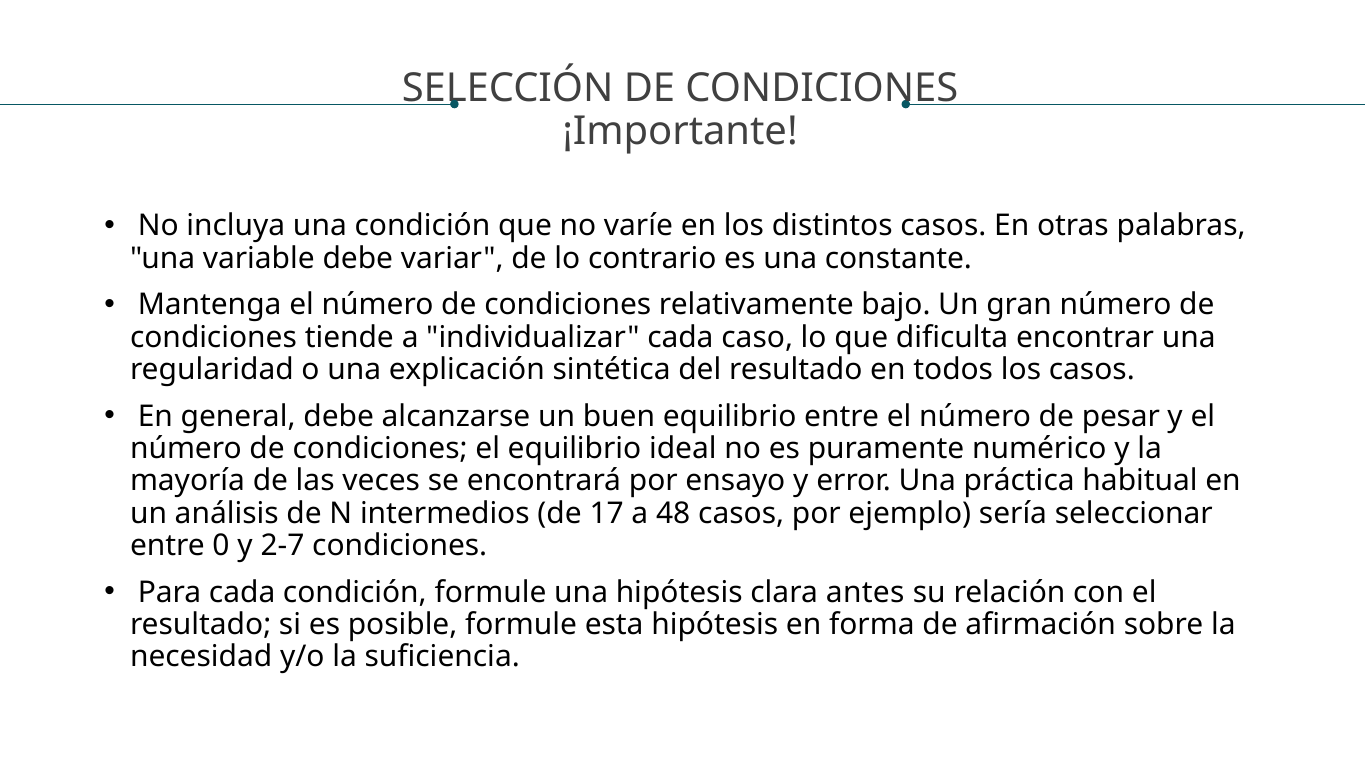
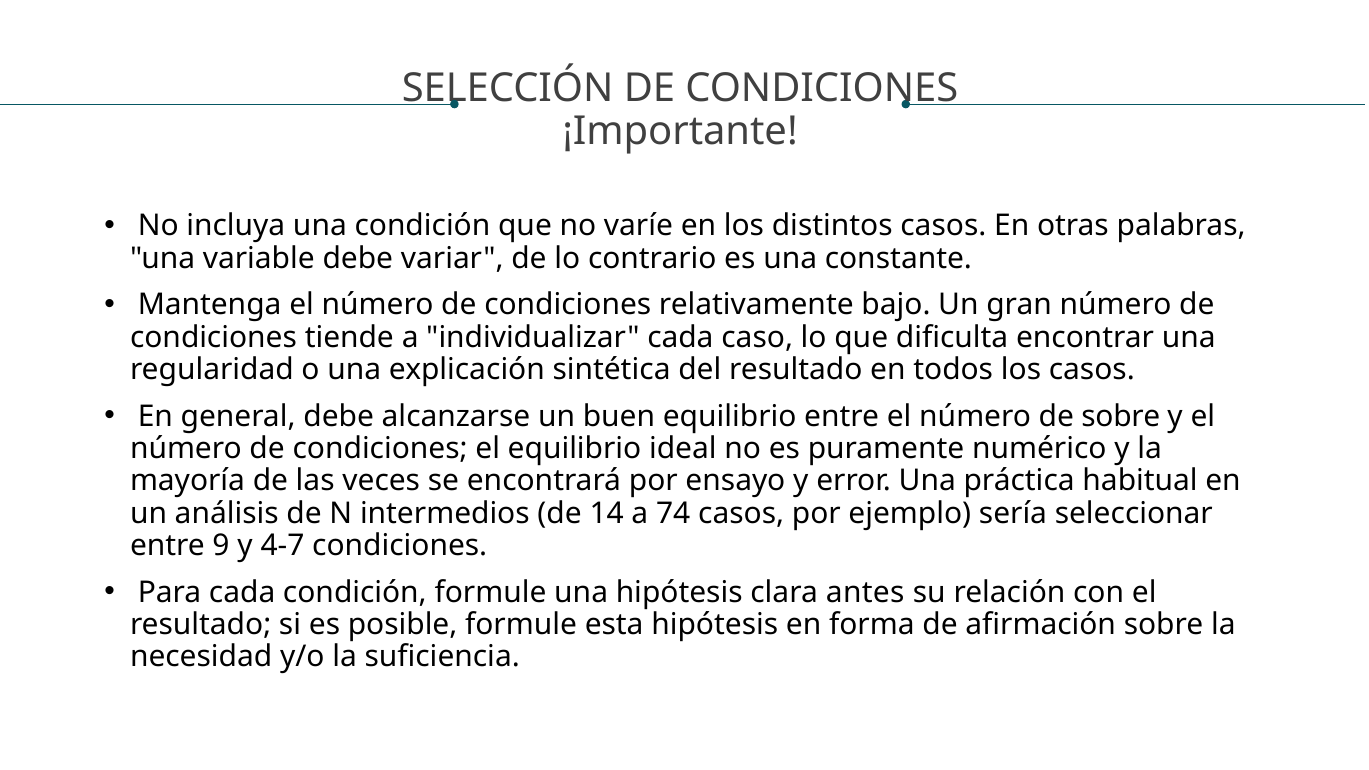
de pesar: pesar -> sobre (1121, 416)
17: 17 -> 14 (607, 513)
48: 48 -> 74 (673, 513)
0: 0 -> 9 (221, 546)
2-7: 2-7 -> 4-7 (282, 546)
